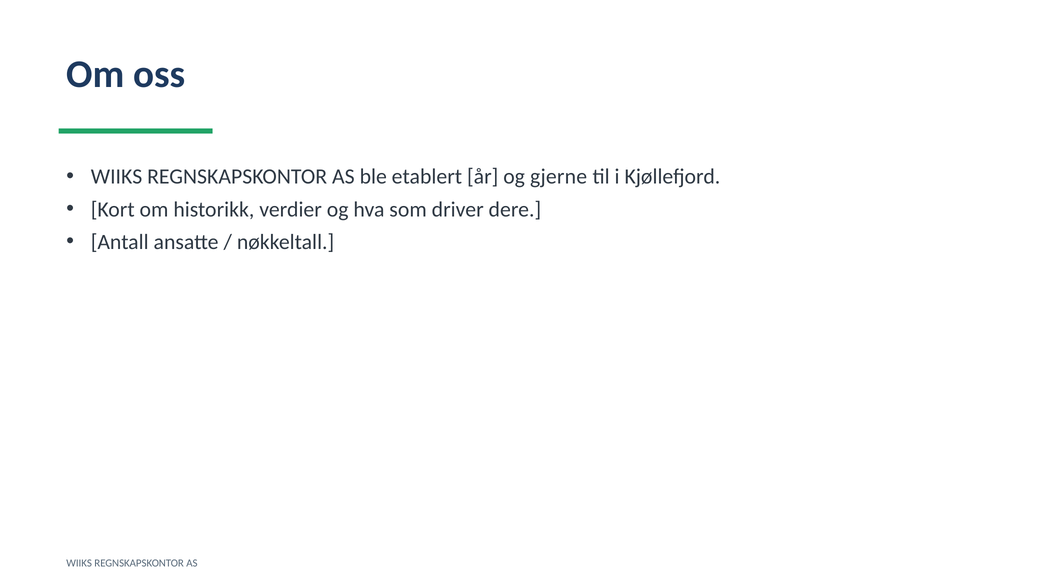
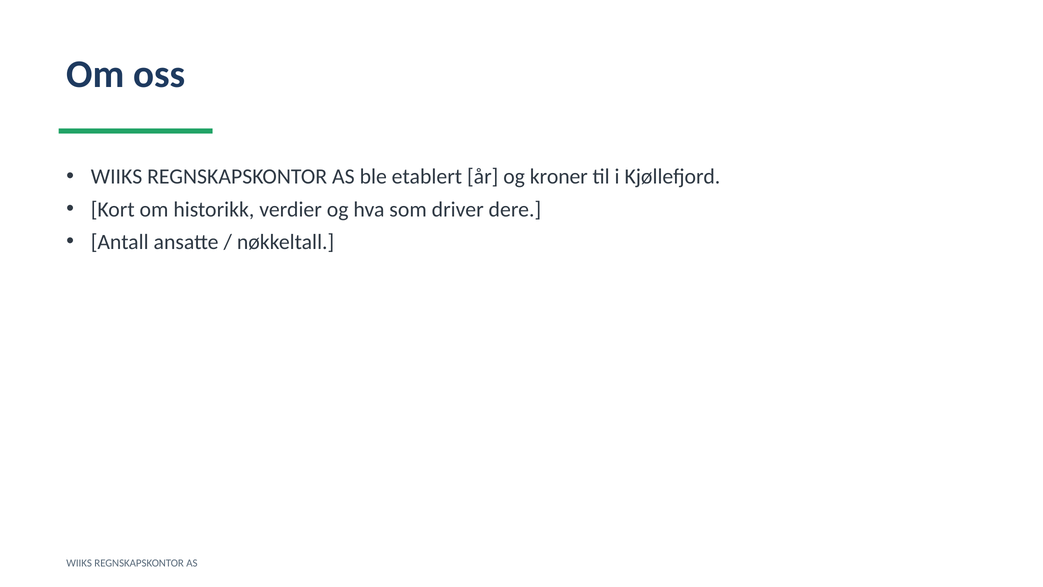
gjerne: gjerne -> kroner (559, 177)
